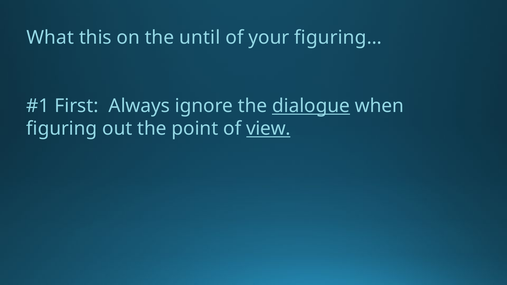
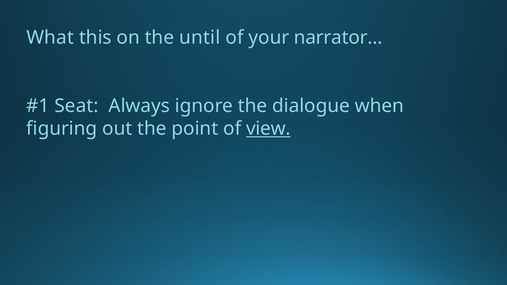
figuring…: figuring… -> narrator… (338, 38)
First: First -> Seat (76, 106)
dialogue underline: present -> none (311, 106)
